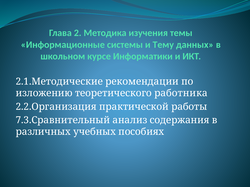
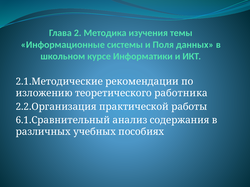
Тему: Тему -> Поля (163, 45)
7.3.Сравнительный: 7.3.Сравнительный -> 6.1.Сравнительный (63, 121)
